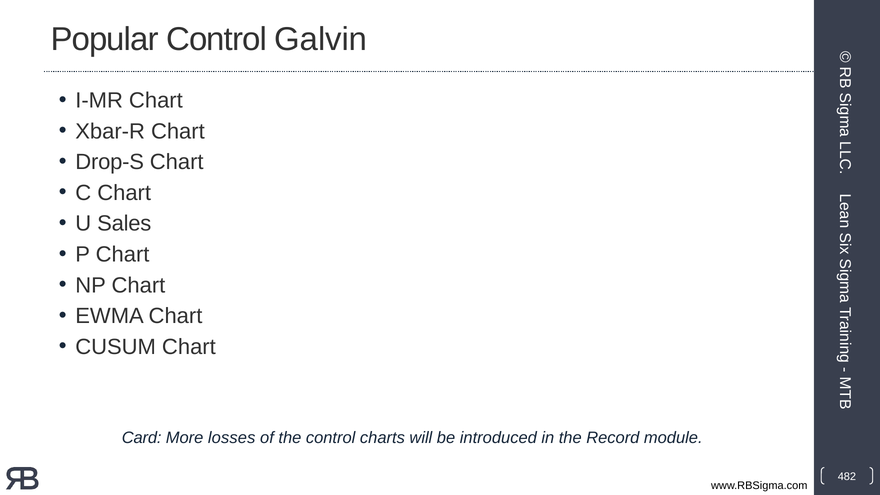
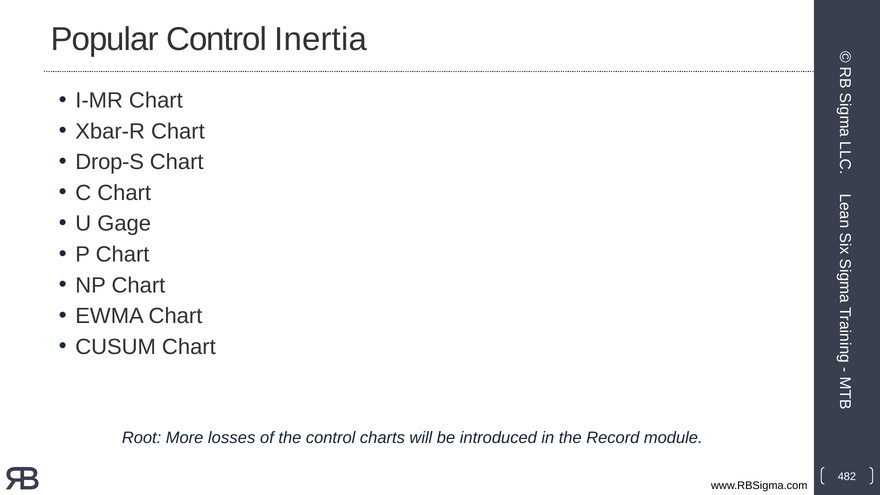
Galvin: Galvin -> Inertia (321, 39)
Sales: Sales -> Gage (124, 224)
Card: Card -> Root (142, 438)
